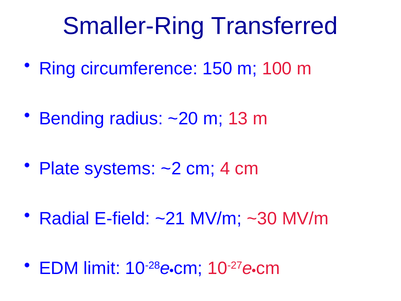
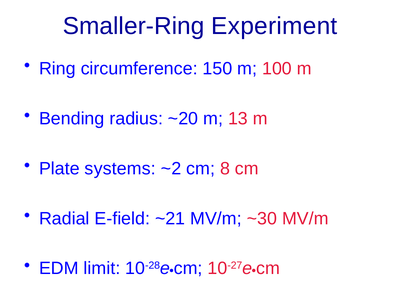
Transferred: Transferred -> Experiment (274, 26)
4: 4 -> 8 (225, 168)
